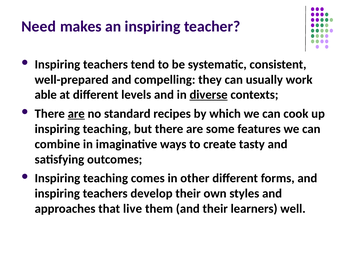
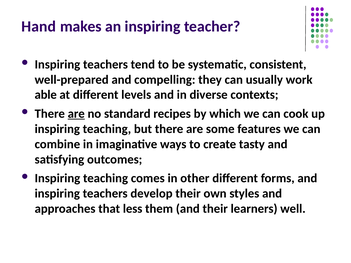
Need: Need -> Hand (39, 26)
diverse underline: present -> none (209, 95)
live: live -> less (133, 209)
